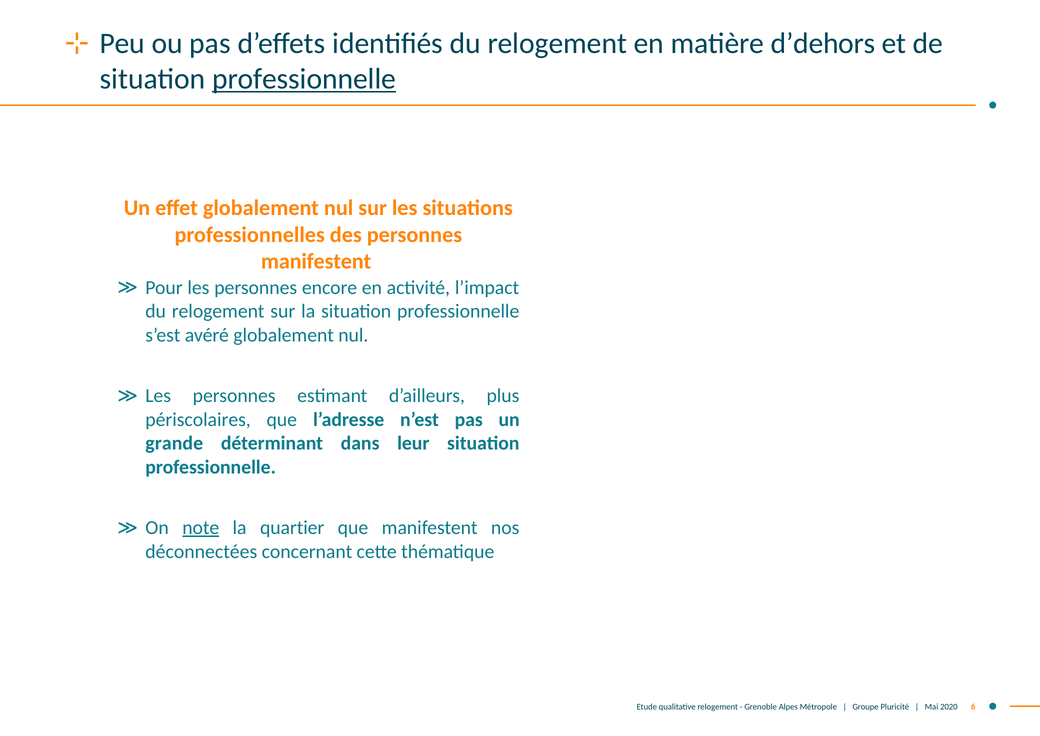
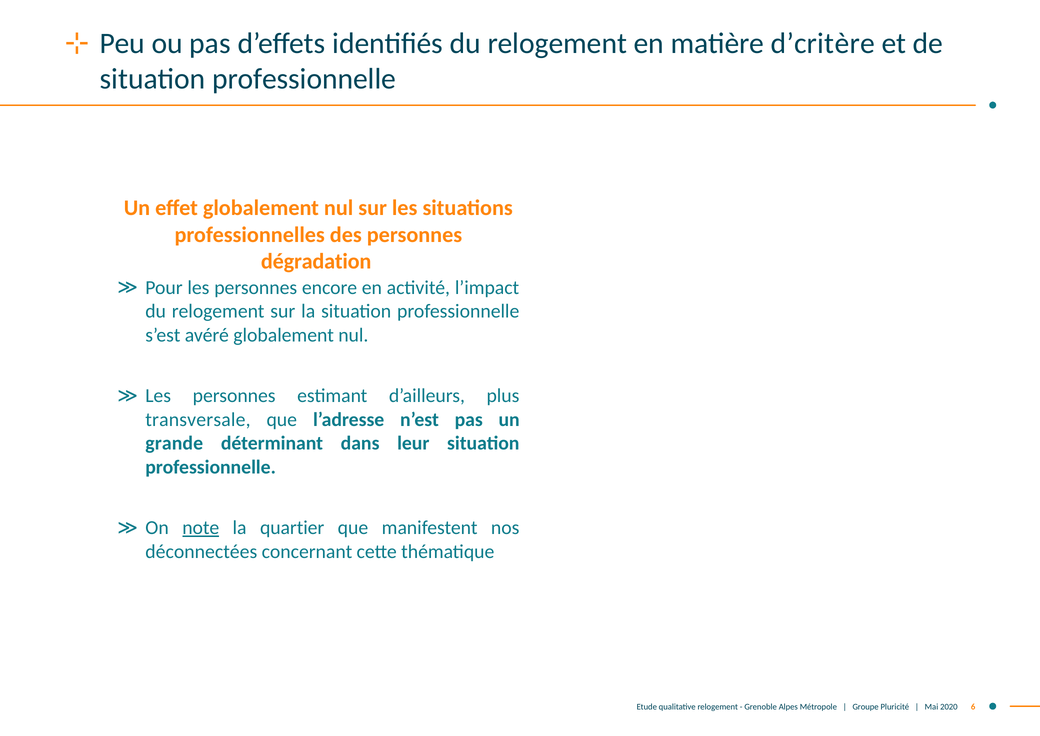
d’dehors: d’dehors -> d’critère (823, 43)
professionnelle underline: present -> none (304, 79)
manifestent: manifestent -> dégradation (316, 261)
périscolaires: périscolaires -> transversale (198, 419)
